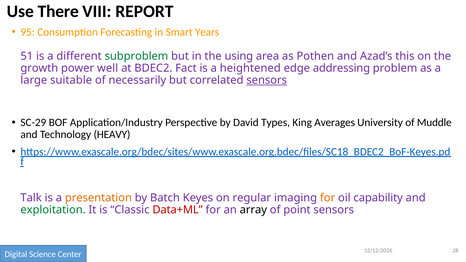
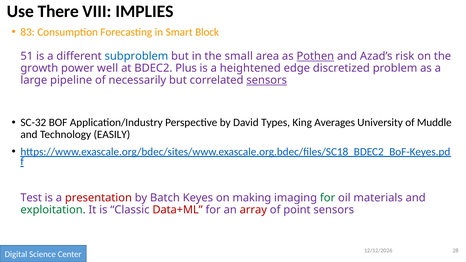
REPORT: REPORT -> IMPLIES (144, 11)
95: 95 -> 83 (28, 32)
Years: Years -> Block (207, 32)
subproblem colour: green -> blue (136, 56)
using: using -> small (239, 56)
Pothen underline: none -> present (315, 56)
this: this -> risk (405, 56)
Fact: Fact -> Plus (186, 68)
addressing: addressing -> discretized (341, 68)
suitable: suitable -> pipeline (71, 80)
SC-29: SC-29 -> SC-32 (33, 123)
HEAVY: HEAVY -> EASILY (112, 135)
Talk: Talk -> Test (31, 198)
presentation colour: orange -> red (98, 198)
regular: regular -> making (252, 198)
for colour: orange -> green (328, 198)
capability: capability -> materials (378, 198)
array colour: black -> red (253, 210)
